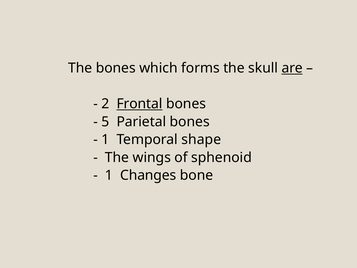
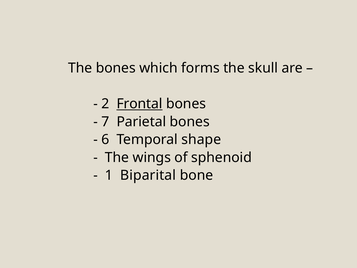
are underline: present -> none (292, 68)
5: 5 -> 7 (105, 122)
1: 1 -> 6 (105, 139)
Changes: Changes -> Biparital (148, 175)
